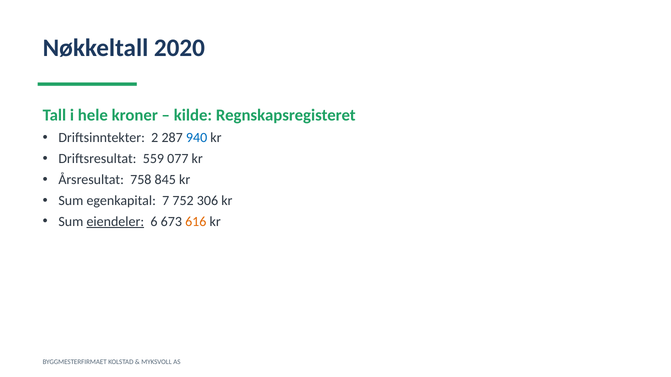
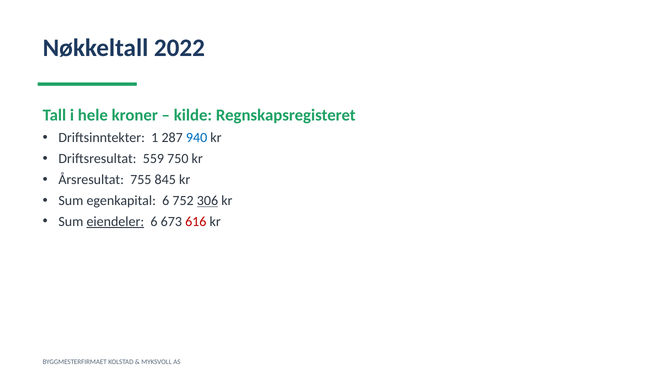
2020: 2020 -> 2022 (179, 48)
2: 2 -> 1 (155, 138)
077: 077 -> 750 (178, 159)
758: 758 -> 755 (141, 180)
egenkapital 7: 7 -> 6 (166, 201)
306 underline: none -> present (207, 201)
616 colour: orange -> red (196, 222)
